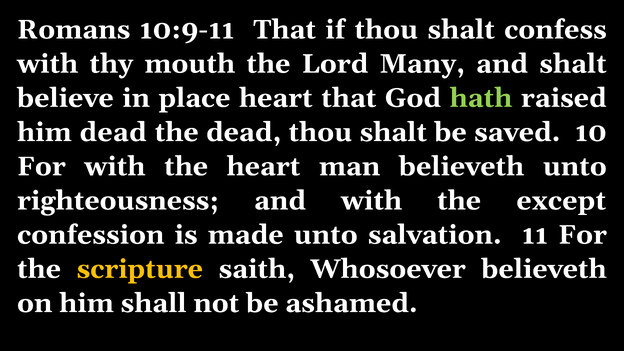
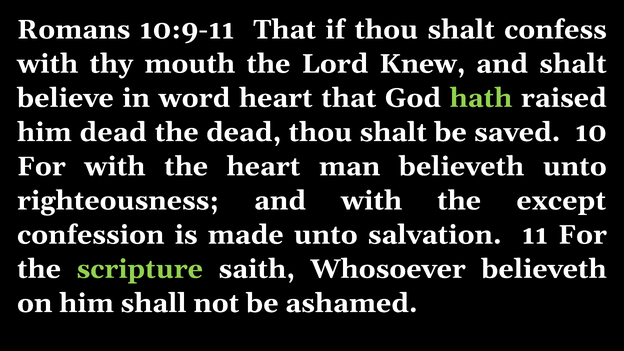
Many: Many -> Knew (422, 64)
place: place -> word (194, 98)
scripture colour: yellow -> light green (140, 269)
